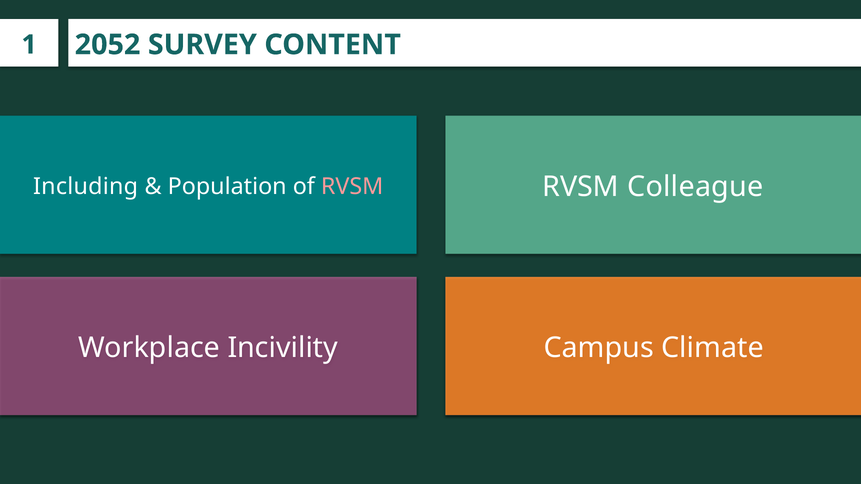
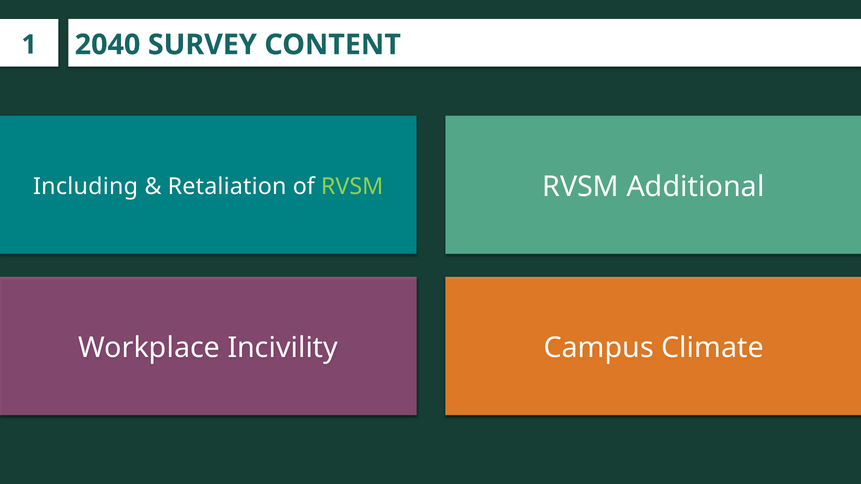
2052: 2052 -> 2040 (108, 45)
Population: Population -> Retaliation (227, 186)
RVSM colour: pink -> light green (352, 186)
Colleague: Colleague -> Additional (695, 187)
